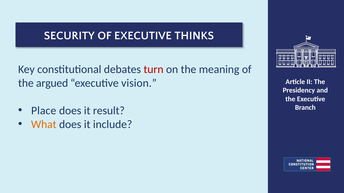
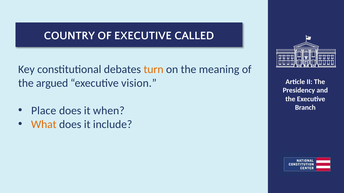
SECURITY: SECURITY -> COUNTRY (69, 36)
THINKS: THINKS -> CALLED (194, 36)
turn colour: red -> orange (154, 70)
result: result -> when (109, 111)
